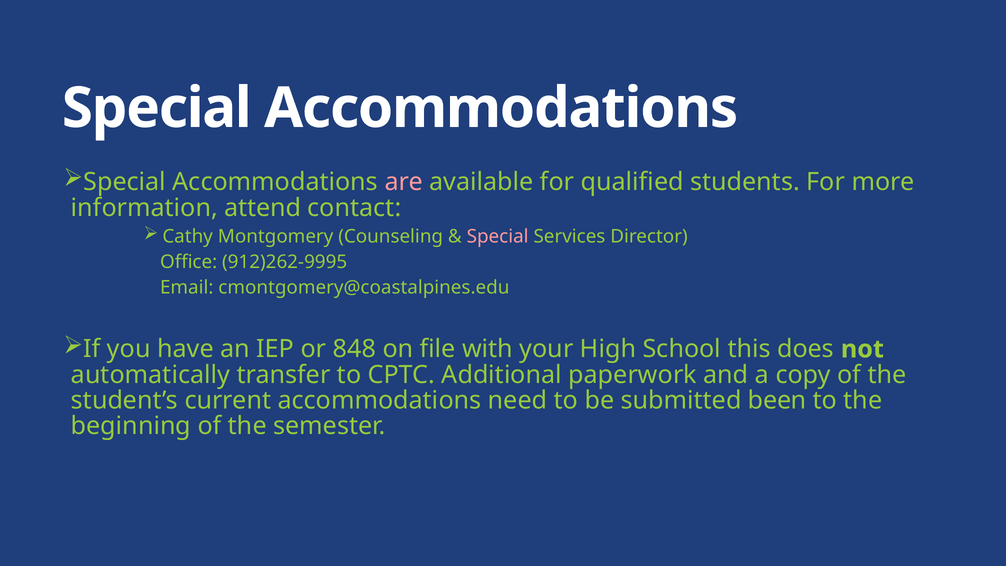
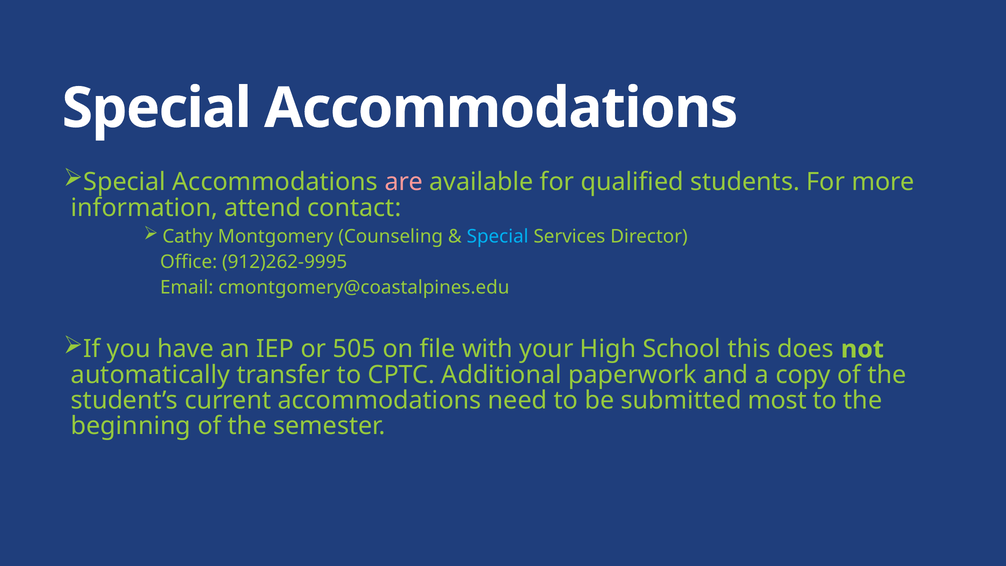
Special colour: pink -> light blue (498, 237)
848: 848 -> 505 (354, 349)
been: been -> most (777, 400)
